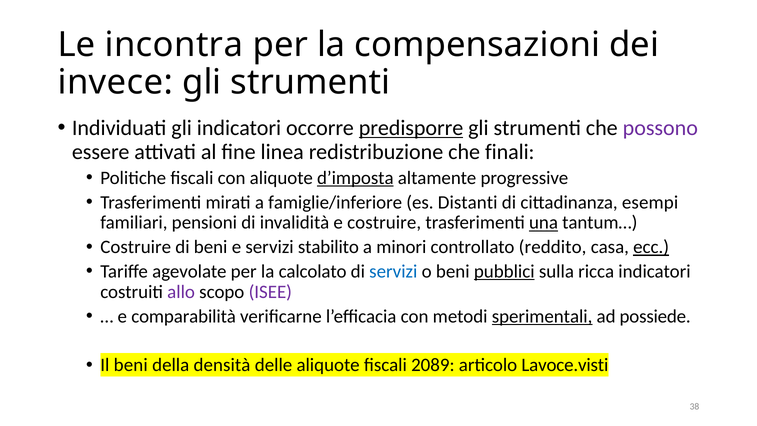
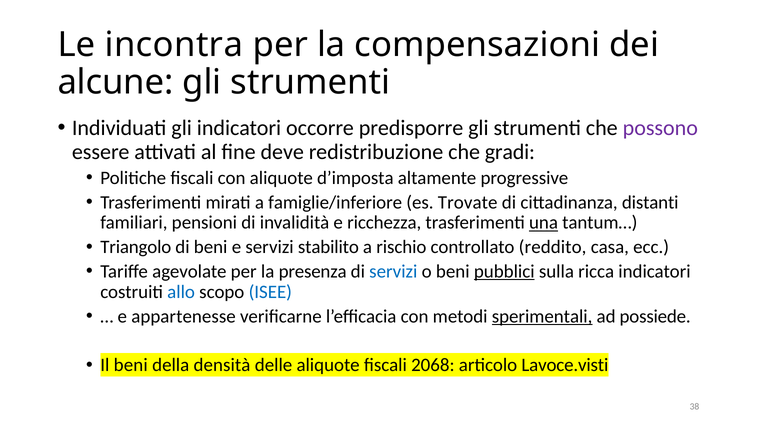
invece: invece -> alcune (116, 82)
predisporre underline: present -> none (411, 128)
linea: linea -> deve (282, 152)
finali: finali -> gradi (510, 152)
d’imposta underline: present -> none (355, 178)
Distanti: Distanti -> Trovate (468, 202)
esempi: esempi -> distanti (650, 202)
e costruire: costruire -> ricchezza (384, 223)
Costruire: Costruire -> Triangolo (136, 247)
minori: minori -> rischio (401, 247)
ecc underline: present -> none (651, 247)
calcolato: calcolato -> presenza (313, 271)
allo colour: purple -> blue (181, 292)
ISEE colour: purple -> blue (270, 292)
comparabilità: comparabilità -> appartenesse (184, 316)
2089: 2089 -> 2068 (433, 365)
